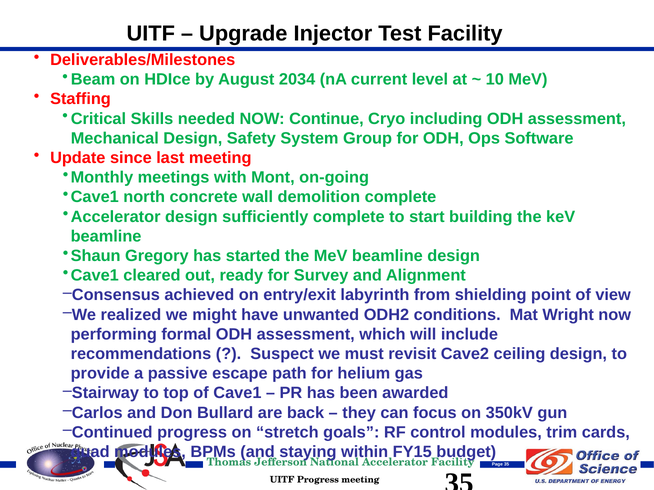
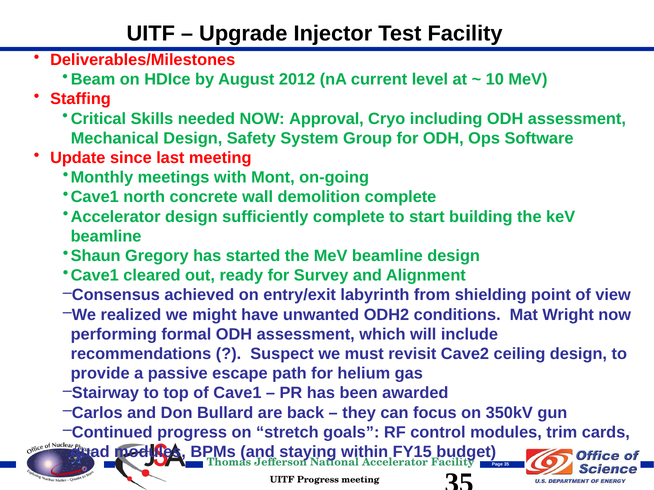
2034: 2034 -> 2012 (297, 79)
Continue: Continue -> Approval (326, 119)
